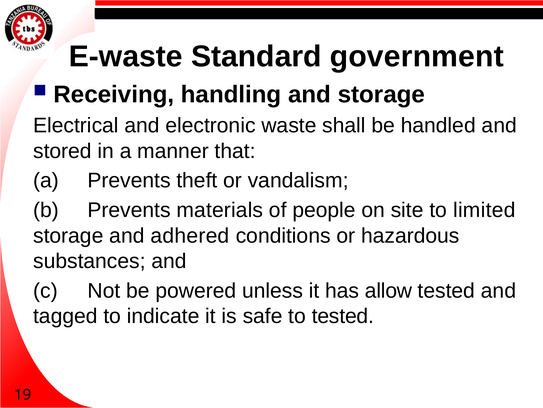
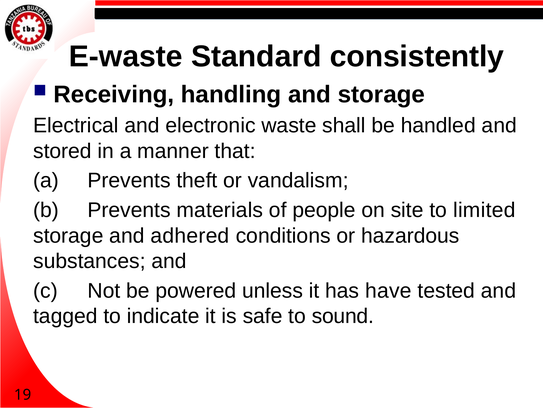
government: government -> consistently (417, 56)
allow: allow -> have (388, 290)
to tested: tested -> sound (343, 316)
